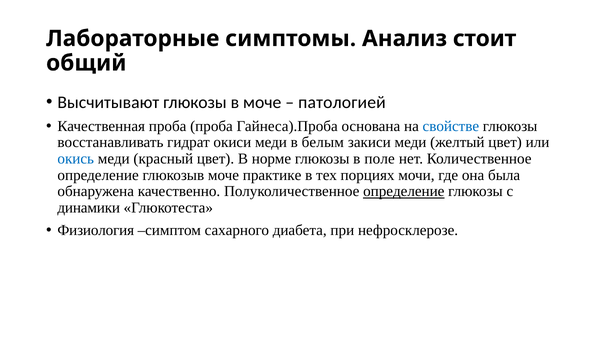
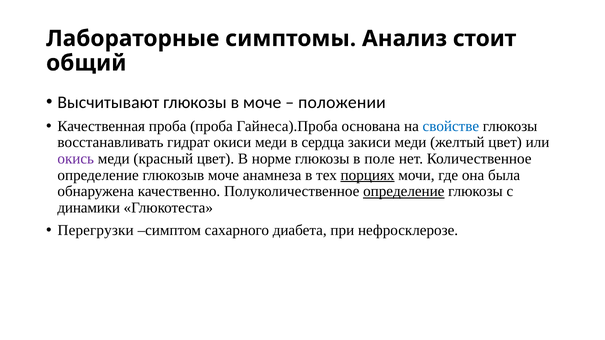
патологией: патологией -> положении (342, 102)
белым: белым -> сердца (323, 143)
окись colour: blue -> purple (76, 159)
практике: практике -> анамнеза (272, 175)
порциях underline: none -> present (368, 175)
Физиология: Физиология -> Перегрузки (96, 231)
